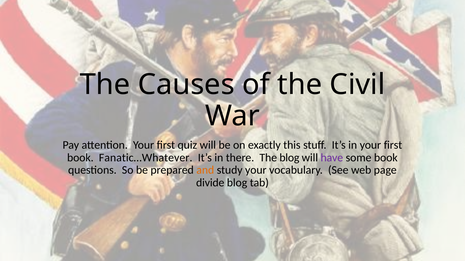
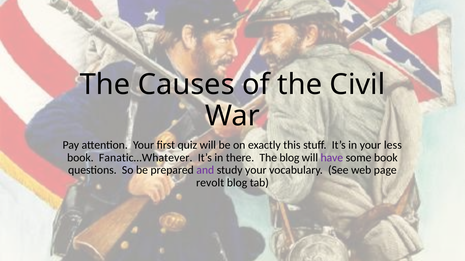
in your first: first -> less (393, 145)
and colour: orange -> purple (205, 170)
divide: divide -> revolt (210, 183)
